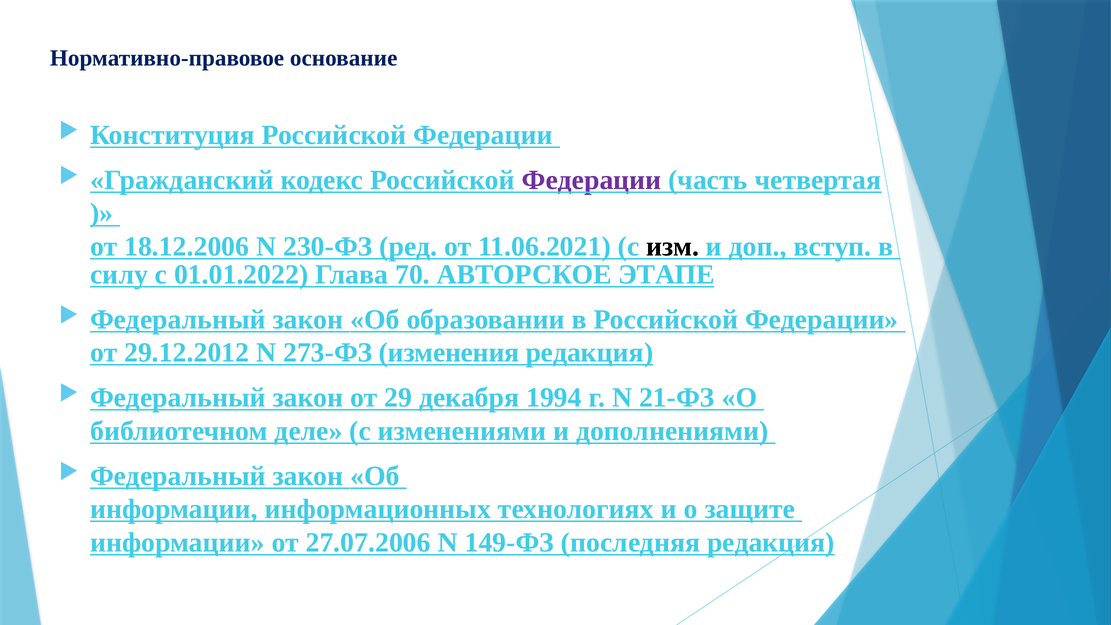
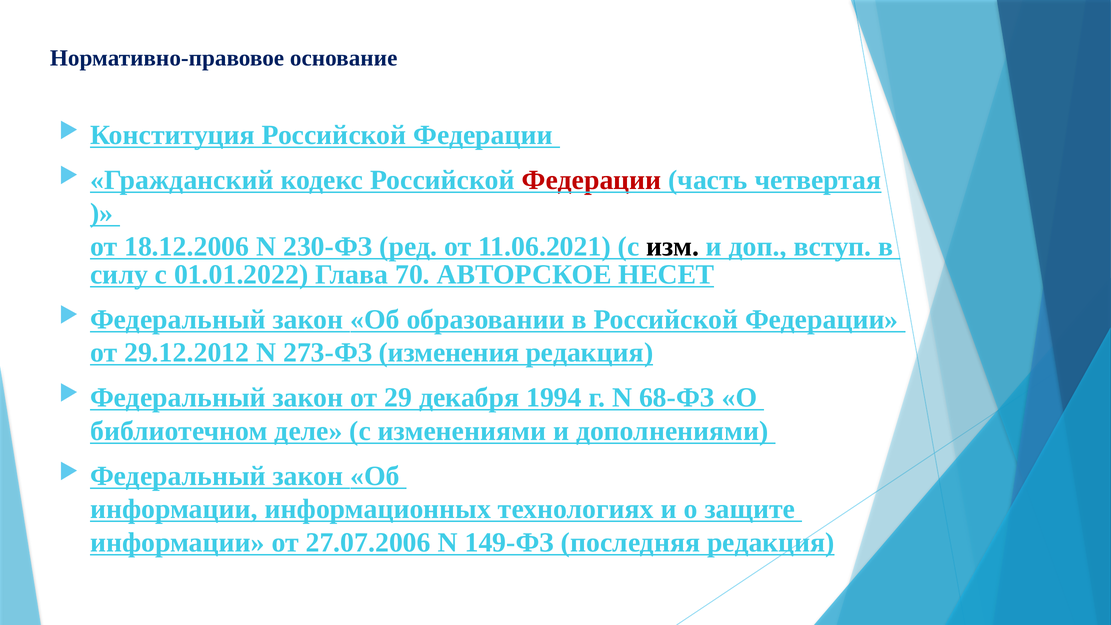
Федерации colour: purple -> red (592, 180)
ЭТАПЕ: ЭТАПЕ -> НЕСЕТ (666, 274)
21-ФЗ: 21-ФЗ -> 68-ФЗ (677, 398)
